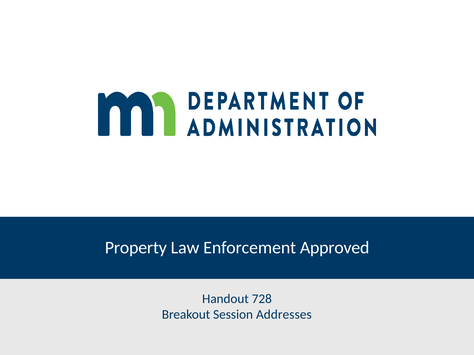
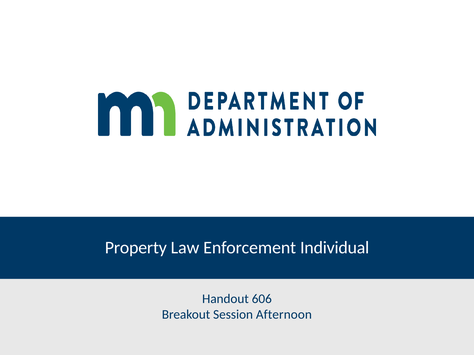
Approved: Approved -> Individual (335, 248)
728: 728 -> 606 (262, 299)
Addresses: Addresses -> Afternoon (284, 315)
